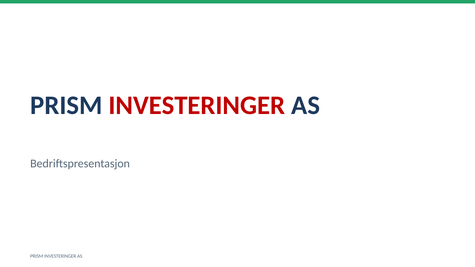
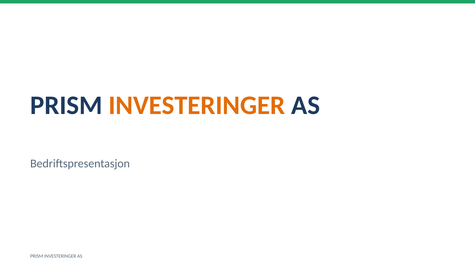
INVESTERINGER colour: red -> orange (197, 105)
